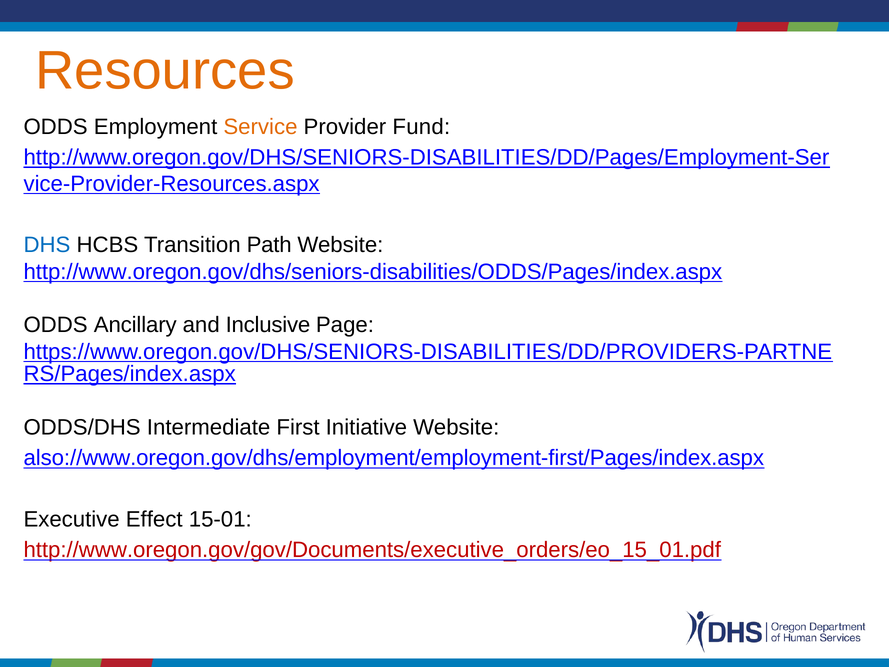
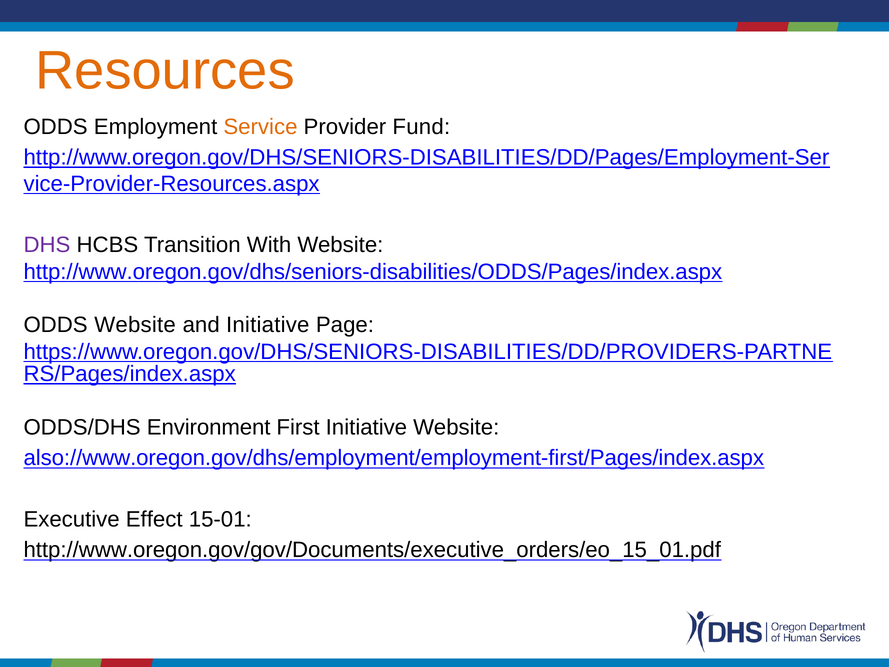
DHS colour: blue -> purple (47, 245)
Path: Path -> With (269, 245)
ODDS Ancillary: Ancillary -> Website (135, 325)
and Inclusive: Inclusive -> Initiative (268, 325)
Intermediate: Intermediate -> Environment (209, 427)
http://www.oregon.gov/gov/Documents/executive_orders/eo_15_01.pdf colour: red -> black (372, 550)
